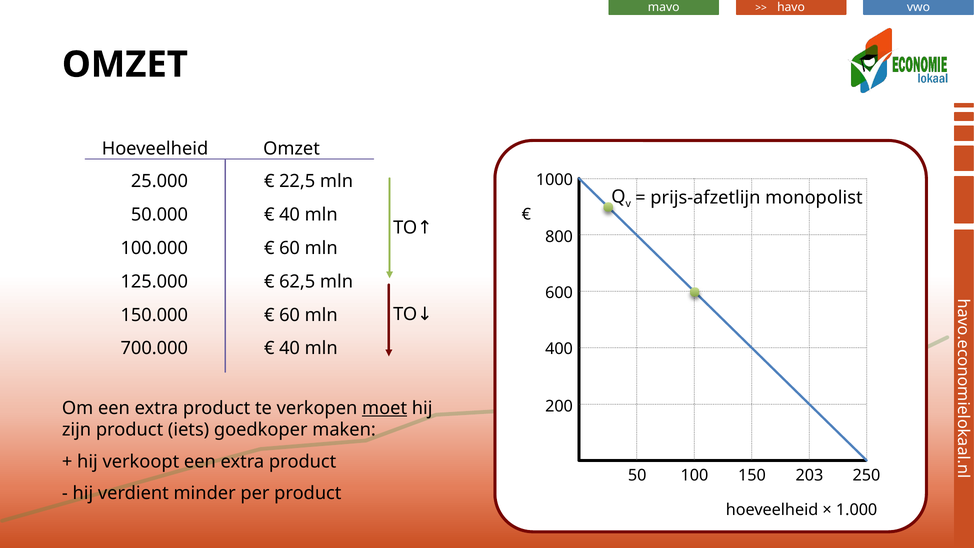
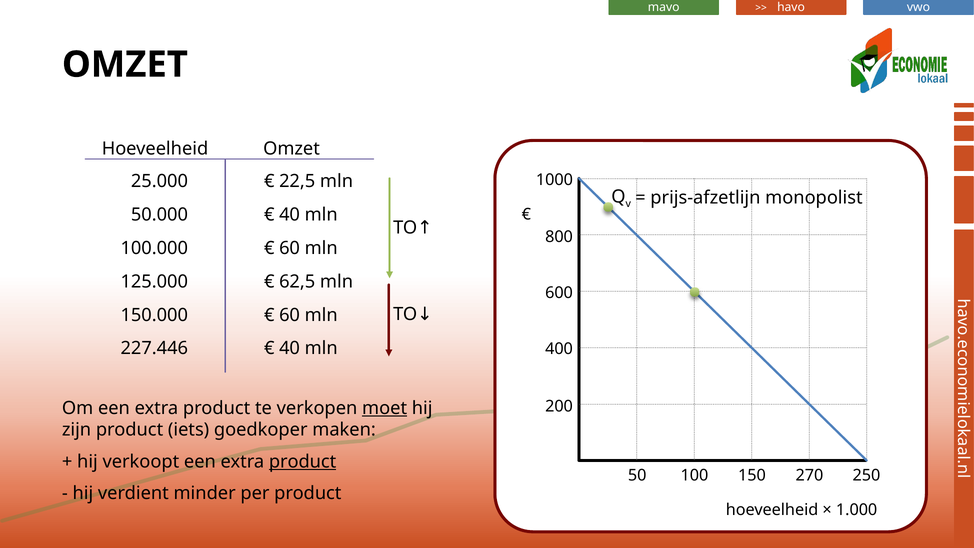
700.000: 700.000 -> 227.446 (154, 348)
product underline: none -> present (303, 461)
203: 203 -> 270 (809, 475)
